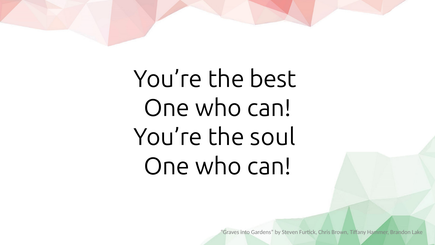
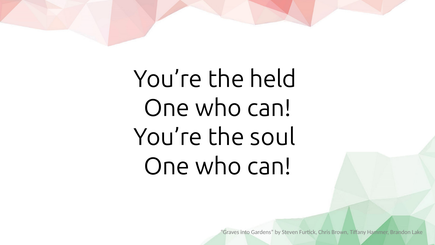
best: best -> held (273, 79)
